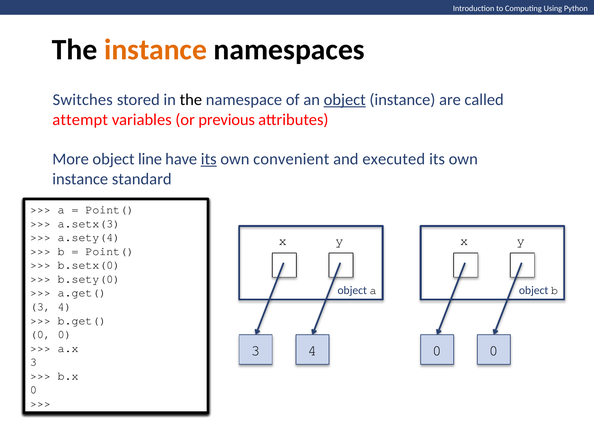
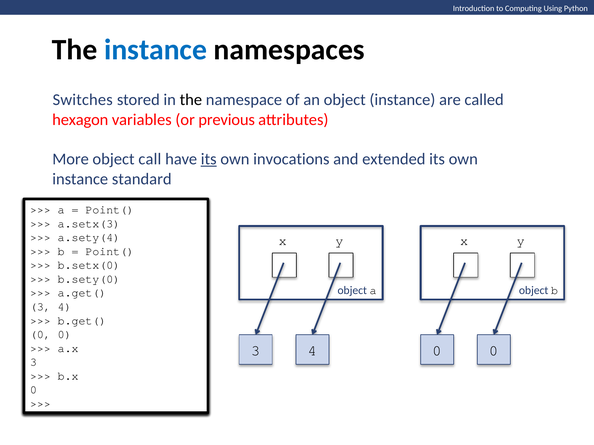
instance colour: orange -> blue (156, 50)
object underline: present -> none (345, 100)
attempt: attempt -> hexagon (80, 120)
line: line -> call (150, 159)
convenient: convenient -> invocations (291, 159)
executed: executed -> extended (394, 159)
